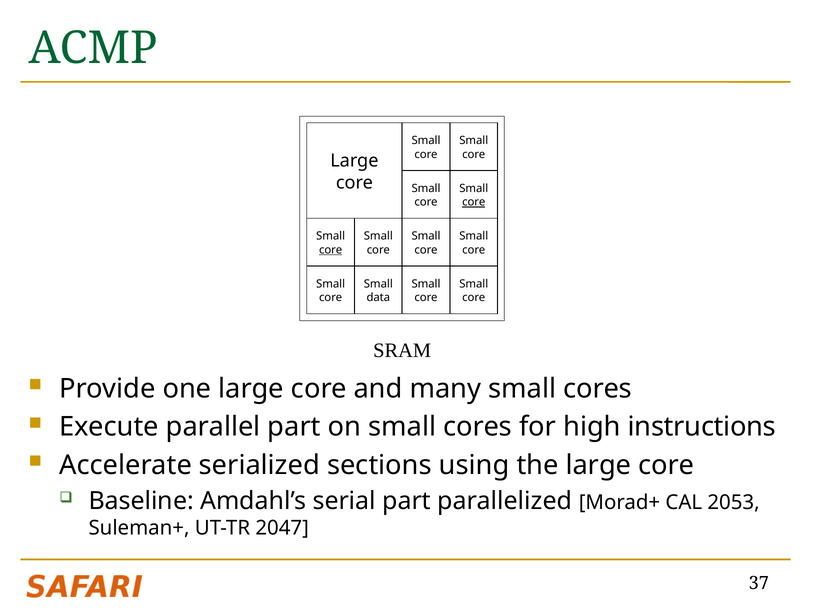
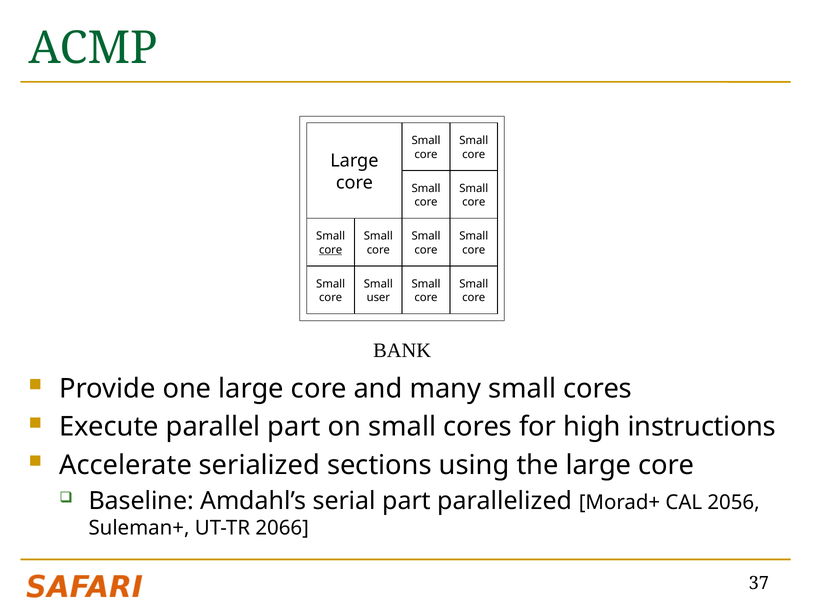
core underline: present -> none (474, 202)
data: data -> user (378, 297)
SRAM: SRAM -> BANK (402, 350)
2053: 2053 -> 2056 (734, 502)
2047: 2047 -> 2066 (282, 528)
